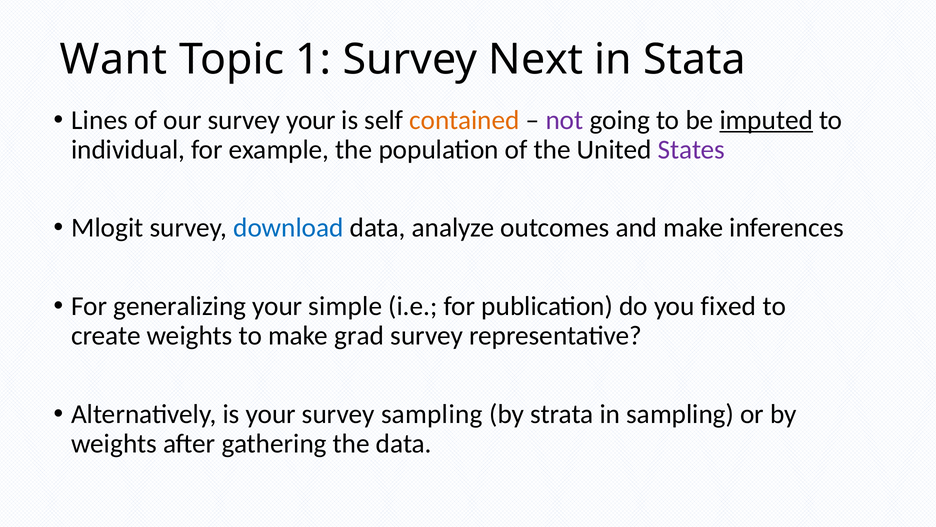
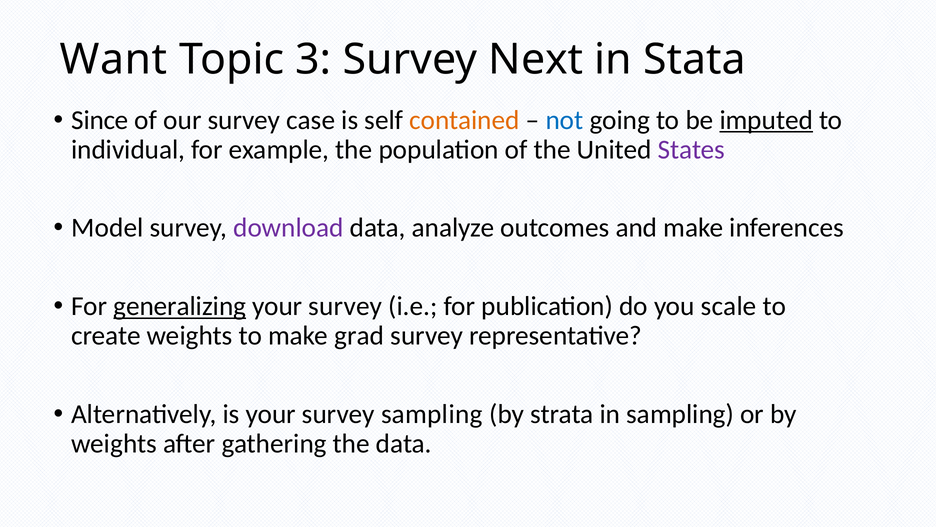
1: 1 -> 3 (313, 60)
Lines: Lines -> Since (100, 120)
survey your: your -> case (311, 120)
not colour: purple -> blue (564, 120)
Mlogit: Mlogit -> Model (107, 228)
download colour: blue -> purple (288, 228)
generalizing underline: none -> present (180, 306)
simple: simple -> survey (345, 306)
fixed: fixed -> scale (729, 306)
